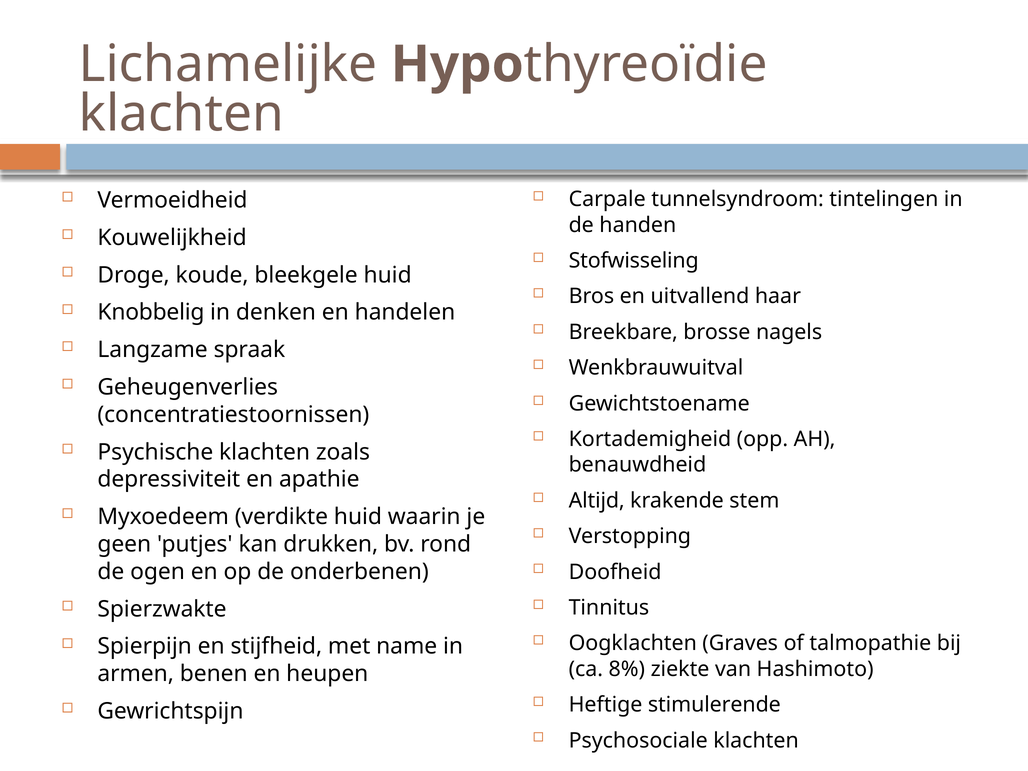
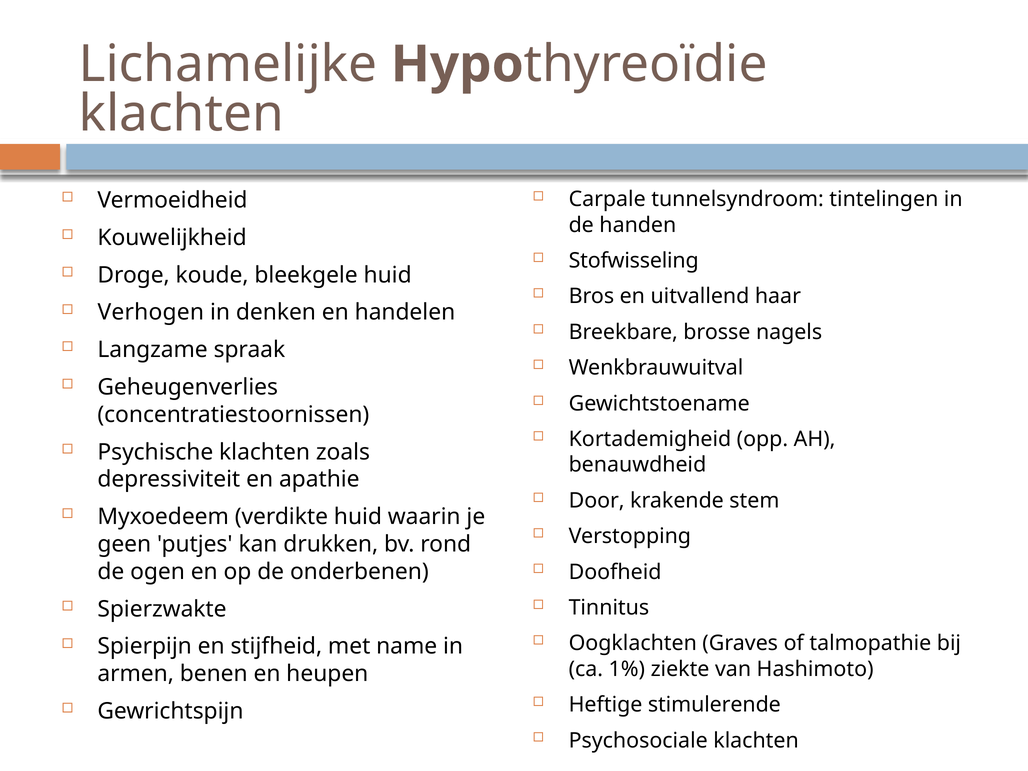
Knobbelig: Knobbelig -> Verhogen (151, 312)
Altijd: Altijd -> Door (597, 501)
8%: 8% -> 1% (627, 669)
